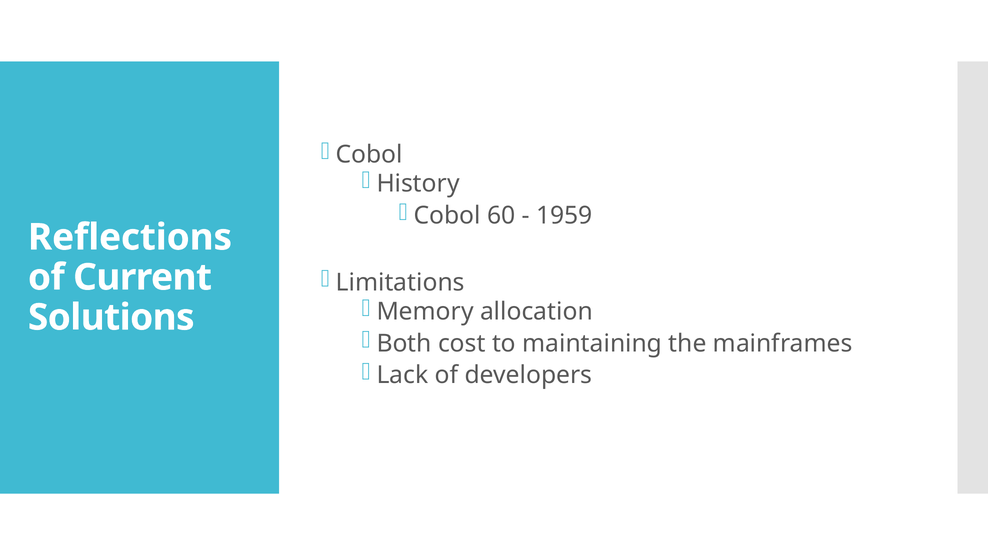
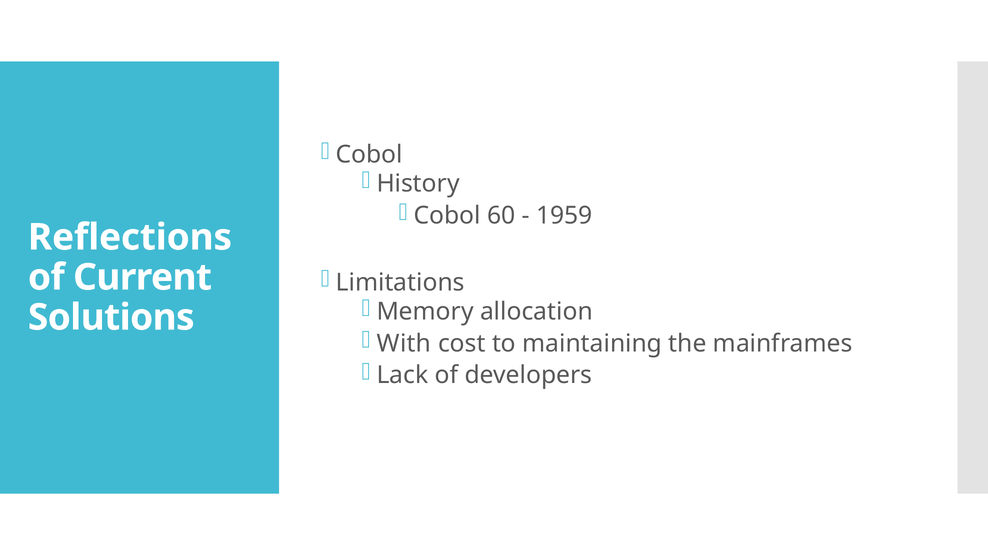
Both: Both -> With (404, 343)
